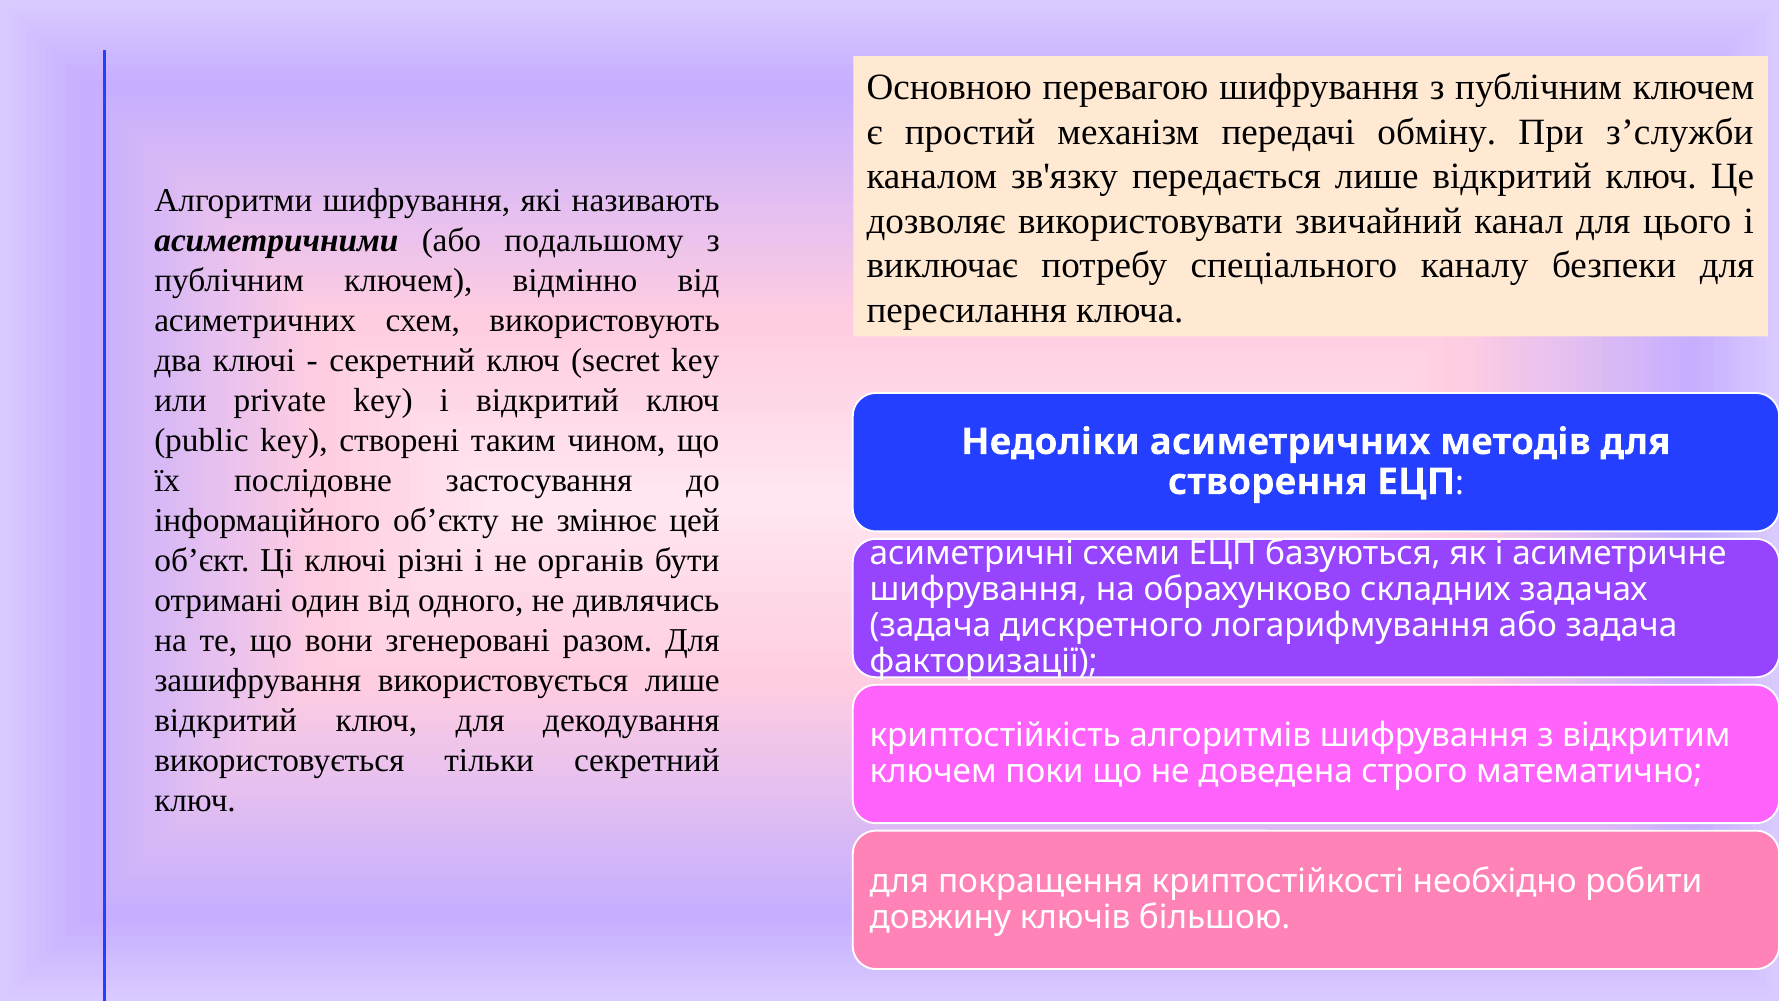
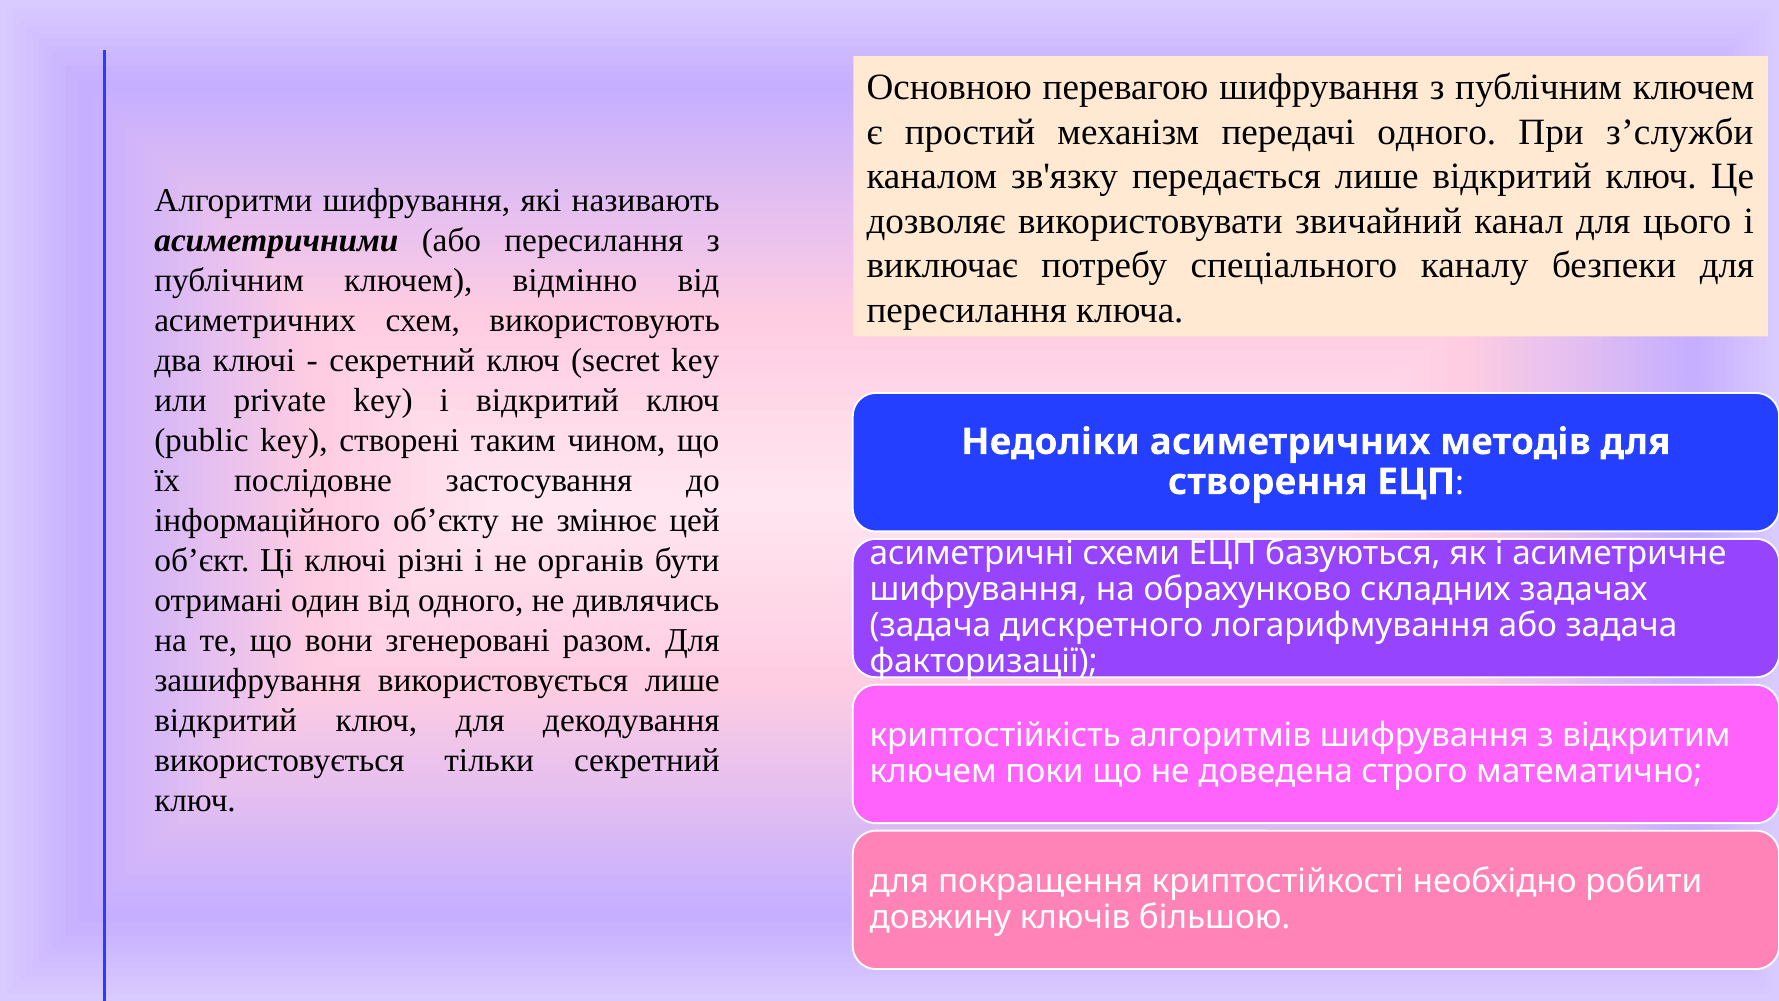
передачі обміну: обміну -> одного (1437, 132)
або подальшому: подальшому -> пересилання (594, 240)
